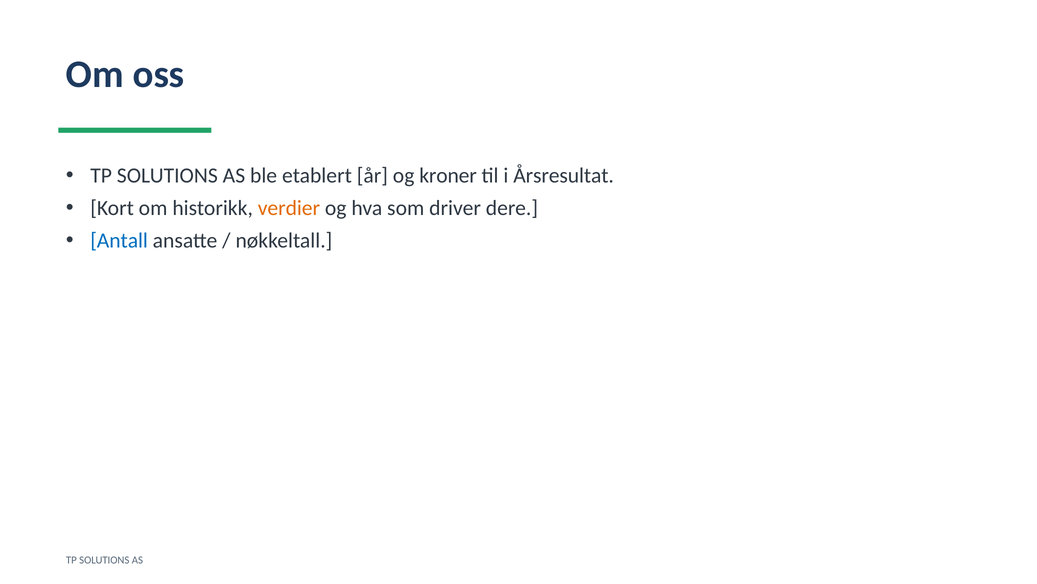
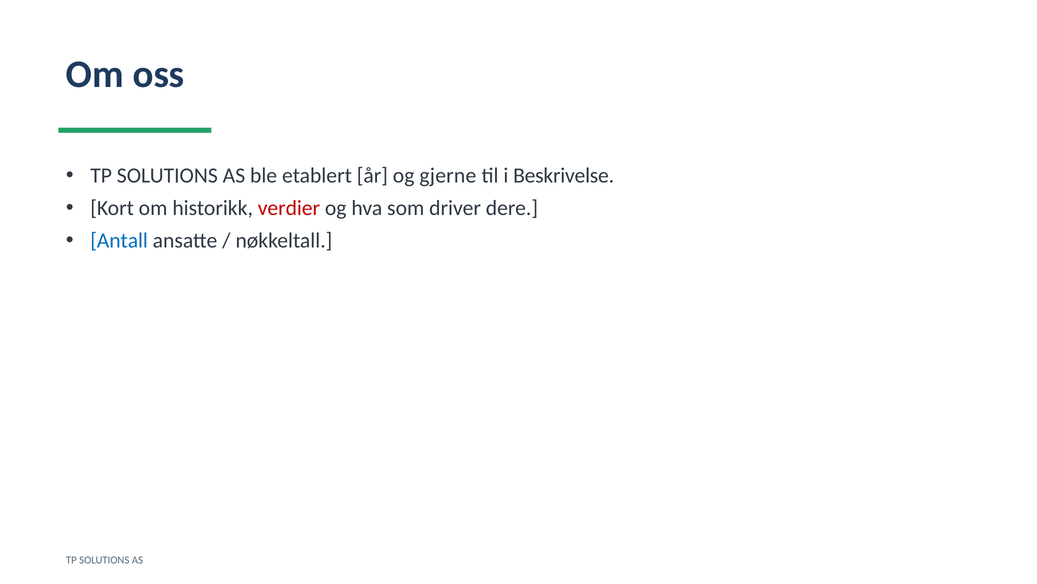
kroner: kroner -> gjerne (448, 176)
Årsresultat: Årsresultat -> Beskrivelse (564, 176)
verdier colour: orange -> red (289, 208)
